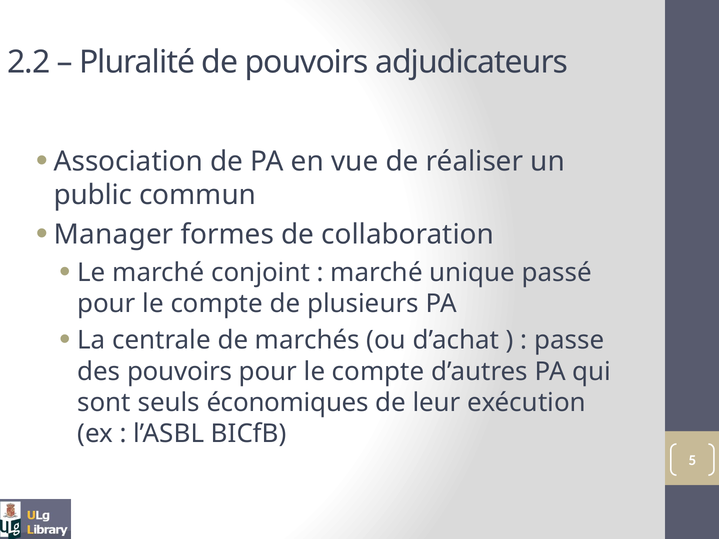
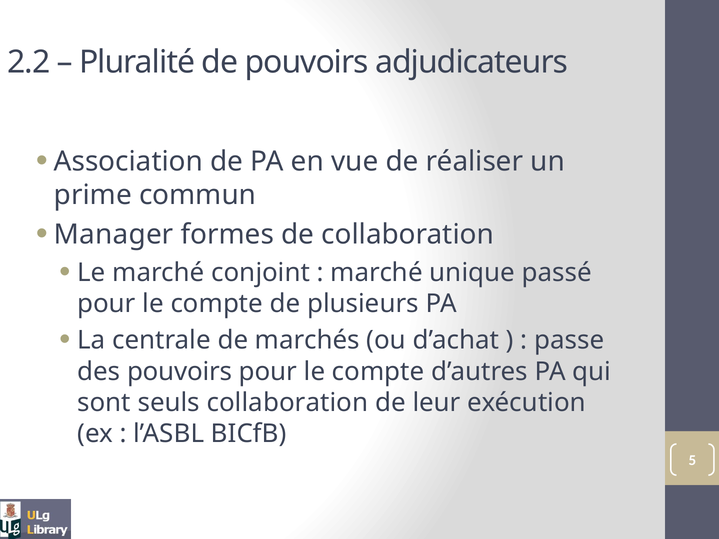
public: public -> prime (93, 195)
seuls économiques: économiques -> collaboration (287, 403)
